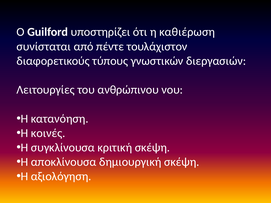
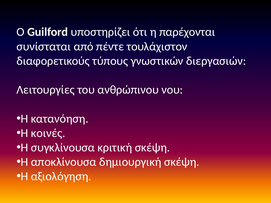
καθιέρωση: καθιέρωση -> παρέχονται (187, 32)
